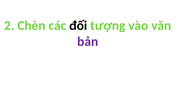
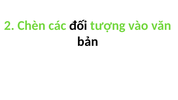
bản colour: purple -> black (88, 42)
